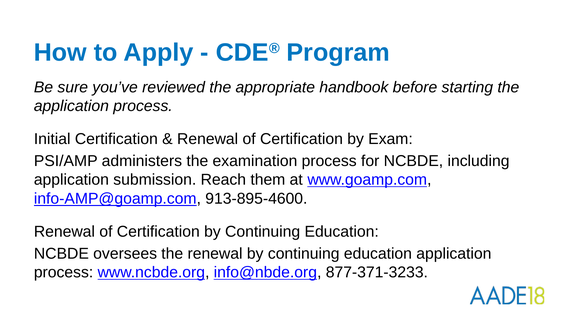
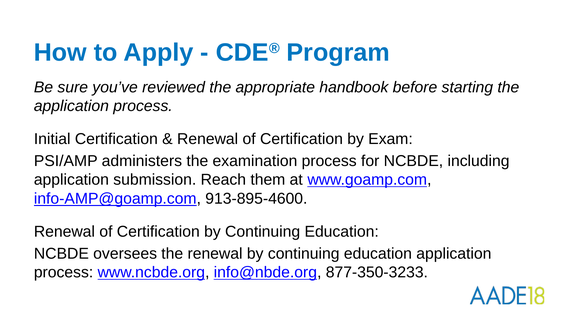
877-371-3233: 877-371-3233 -> 877-350-3233 (377, 272)
